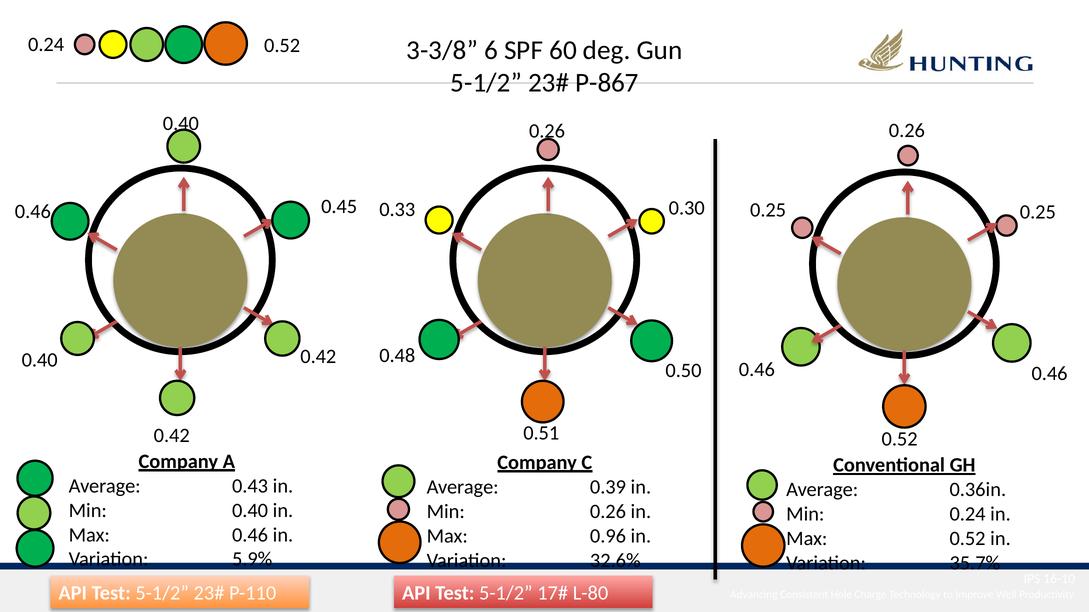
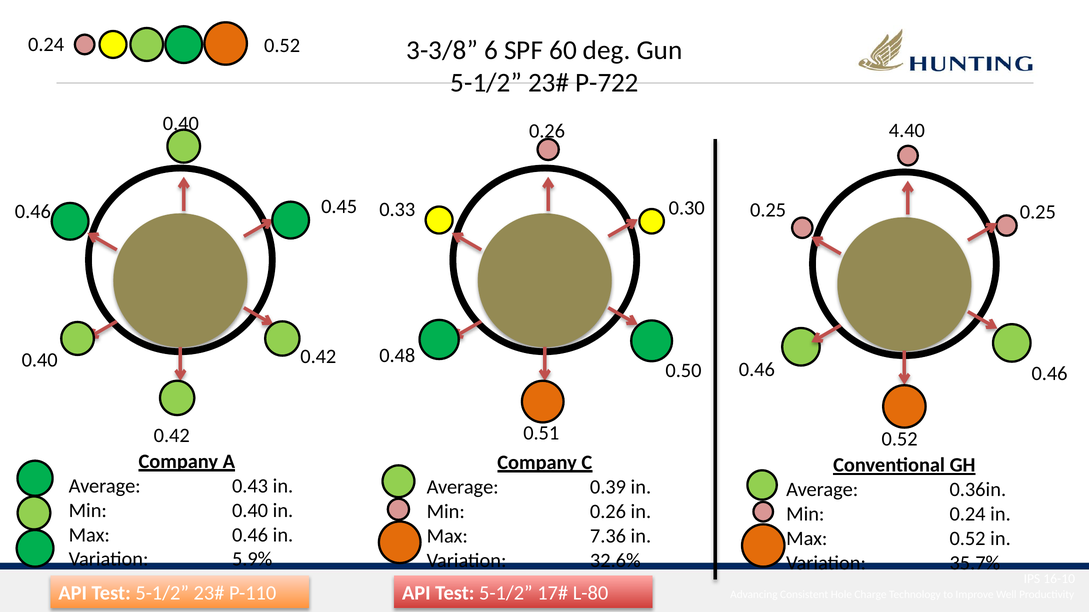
P-867: P-867 -> P-722 (607, 83)
0.26: 0.26 -> 4.40 (907, 131)
0.96: 0.96 -> 7.36 (608, 536)
